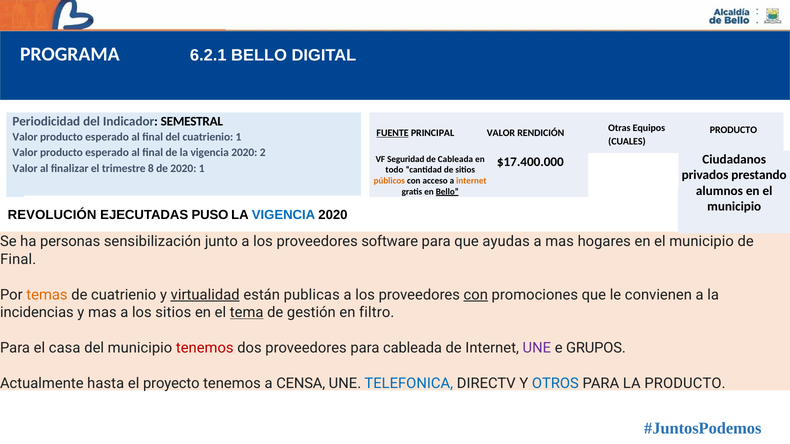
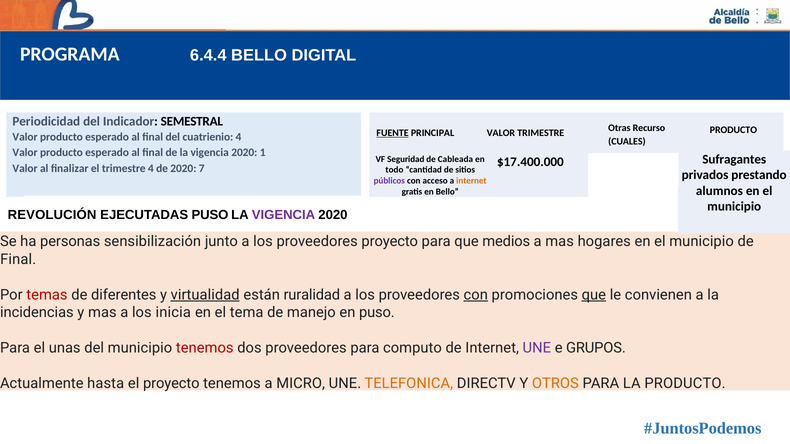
6.2.1: 6.2.1 -> 6.4.4 (208, 55)
VALOR RENDICIÓN: RENDICIÓN -> TRIMESTRE (541, 133)
Equipos: Equipos -> Recurso (649, 128)
cuatrienio 1: 1 -> 4 (239, 137)
2: 2 -> 1 (263, 153)
Ciudadanos: Ciudadanos -> Sufragantes (734, 159)
trimestre 8: 8 -> 4 (151, 169)
2020 1: 1 -> 7 (202, 169)
públicos colour: orange -> purple (389, 181)
Bello underline: present -> none (447, 192)
VIGENCIA colour: blue -> purple (284, 215)
proveedores software: software -> proyecto (390, 242)
ayudas: ayudas -> medios (506, 242)
temas colour: orange -> red (47, 295)
de cuatrienio: cuatrienio -> diferentes (124, 295)
publicas: publicas -> ruralidad (312, 295)
que underline: none -> present (594, 295)
los sitios: sitios -> inicia (173, 313)
tema underline: present -> none (247, 313)
gestión: gestión -> manejo (311, 313)
en filtro: filtro -> puso (377, 313)
casa: casa -> unas (65, 348)
para cableada: cableada -> computo (412, 348)
CENSA: CENSA -> MICRO (301, 384)
TELEFONICA colour: blue -> orange (409, 384)
OTROS colour: blue -> orange (555, 384)
